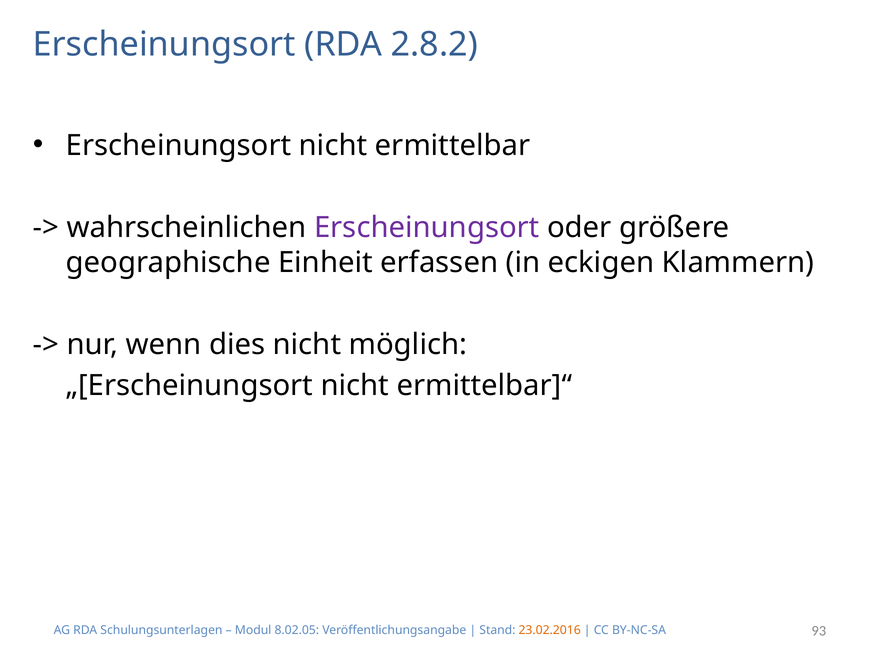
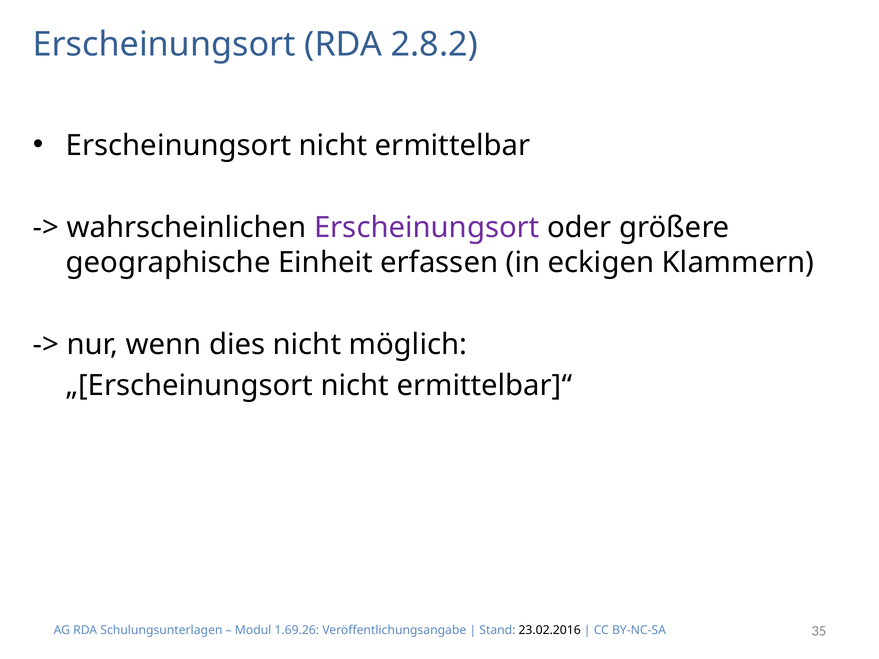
8.02.05: 8.02.05 -> 1.69.26 (297, 630)
23.02.2016 colour: orange -> black (550, 630)
93: 93 -> 35 (819, 631)
